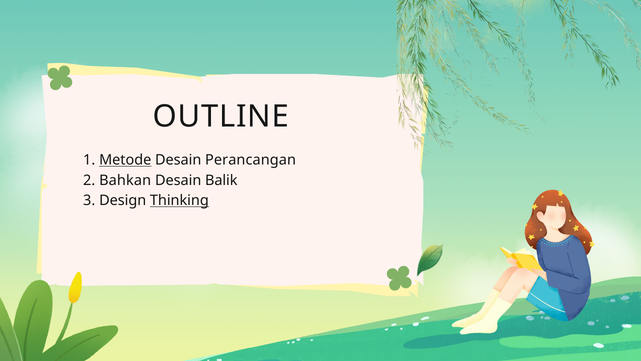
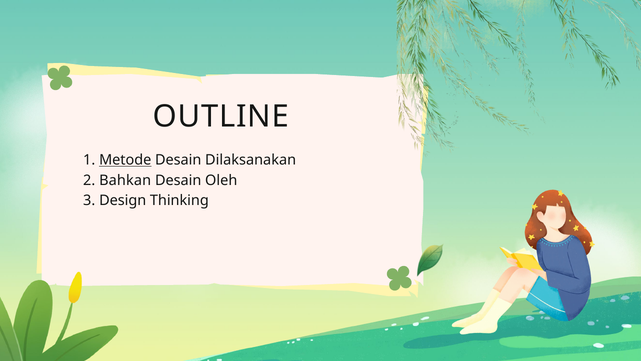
Perancangan: Perancangan -> Dilaksanakan (251, 160)
Balik: Balik -> Oleh (221, 180)
Thinking underline: present -> none (179, 200)
